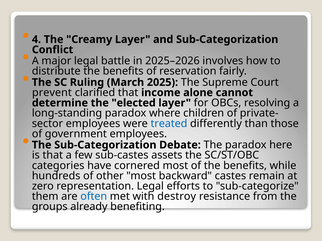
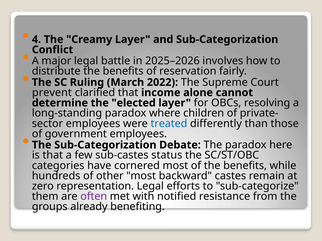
2025: 2025 -> 2022 (162, 82)
assets: assets -> status (167, 156)
often colour: blue -> purple (94, 197)
destroy: destroy -> notified (177, 197)
